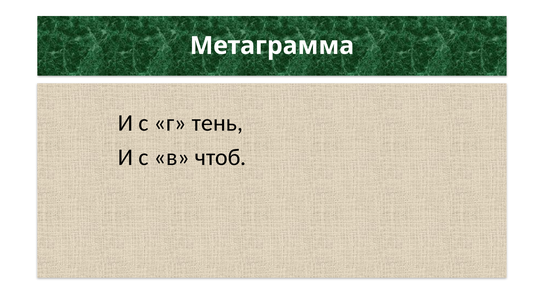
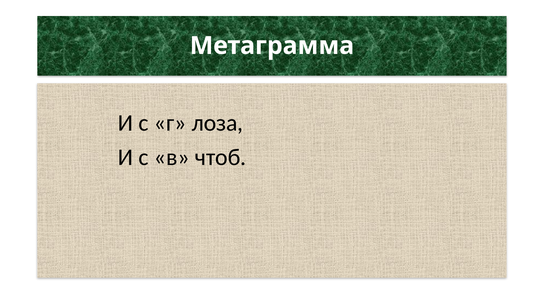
тень: тень -> лоза (218, 123)
